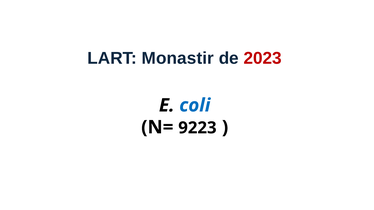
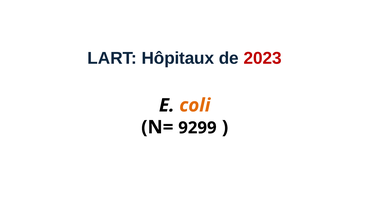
Monastir: Monastir -> Hôpitaux (178, 58)
coli colour: blue -> orange (195, 106)
9223: 9223 -> 9299 (197, 128)
